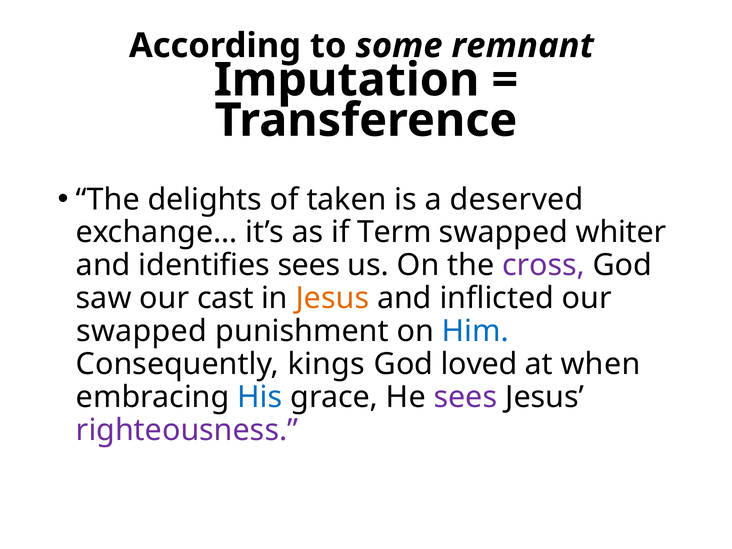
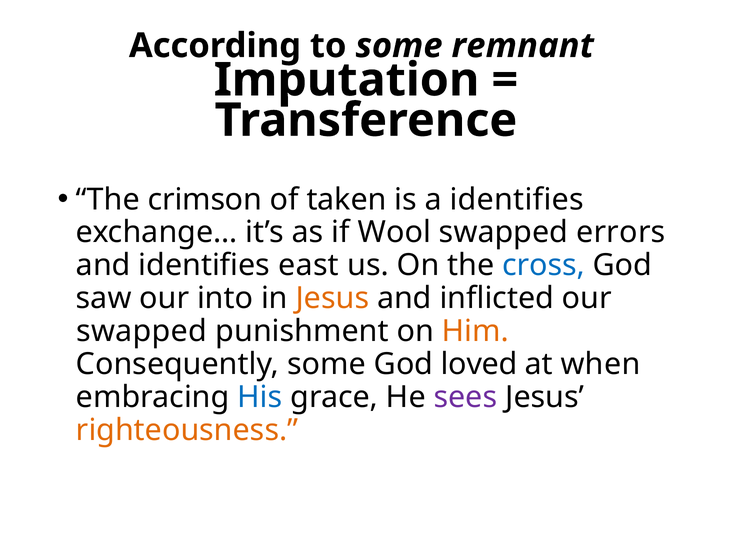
delights: delights -> crimson (205, 199)
a deserved: deserved -> identifies (517, 199)
Term: Term -> Wool (394, 232)
whiter: whiter -> errors (621, 232)
identifies sees: sees -> east (309, 265)
cross colour: purple -> blue (544, 265)
cast: cast -> into (225, 298)
Him colour: blue -> orange (475, 331)
Consequently kings: kings -> some (326, 364)
righteousness colour: purple -> orange (187, 430)
